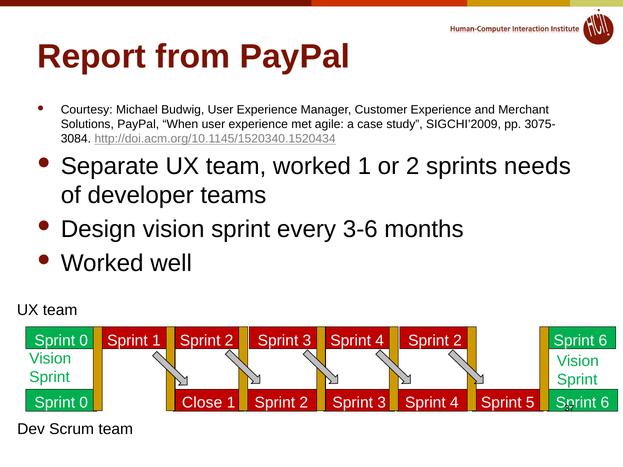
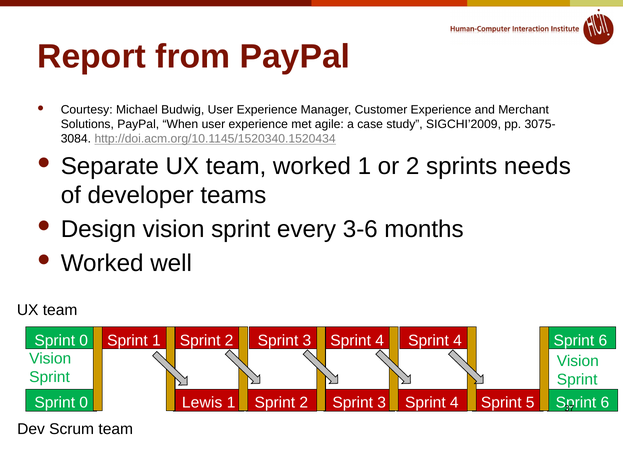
4 Sprint 2: 2 -> 4 (457, 341)
Close: Close -> Lewis (202, 403)
